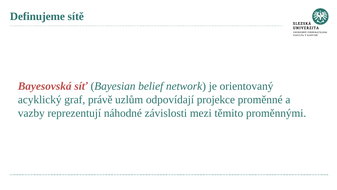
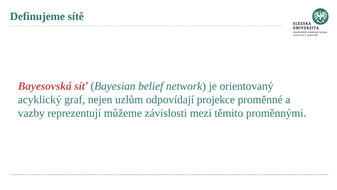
právě: právě -> nejen (100, 100)
náhodné: náhodné -> můžeme (123, 113)
